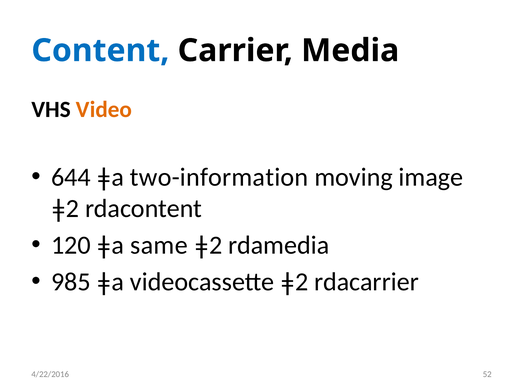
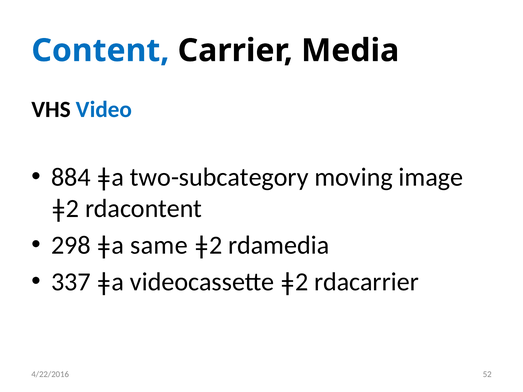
Video colour: orange -> blue (104, 110)
644: 644 -> 884 (71, 177)
two-information: two-information -> two-subcategory (219, 177)
120: 120 -> 298 (71, 245)
985: 985 -> 337 (71, 282)
